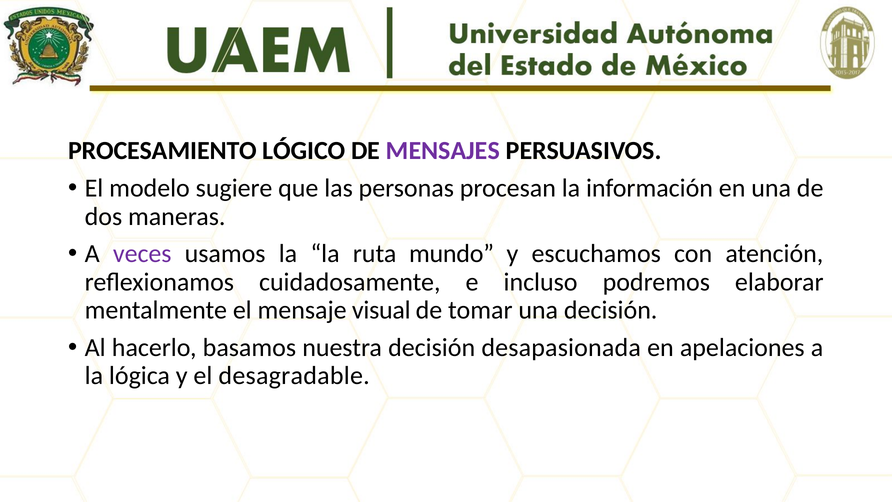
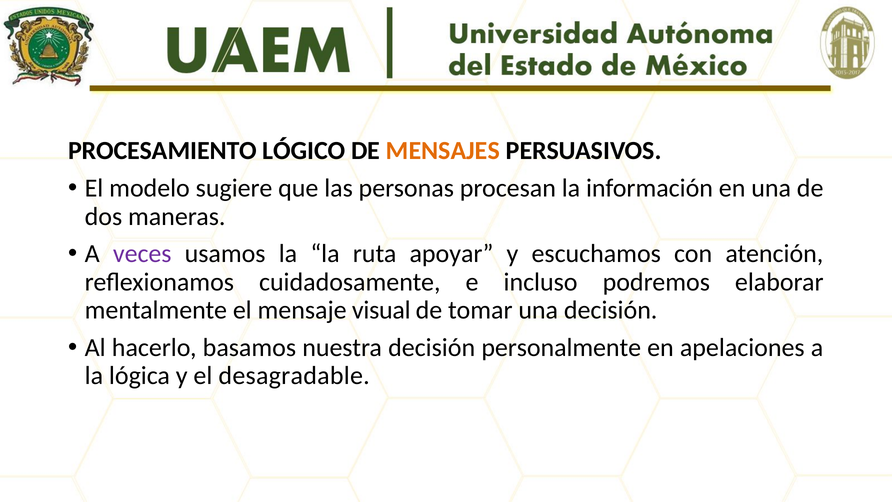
MENSAJES colour: purple -> orange (443, 151)
mundo: mundo -> apoyar (451, 254)
desapasionada: desapasionada -> personalmente (561, 347)
